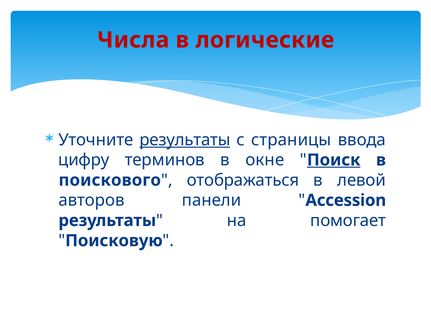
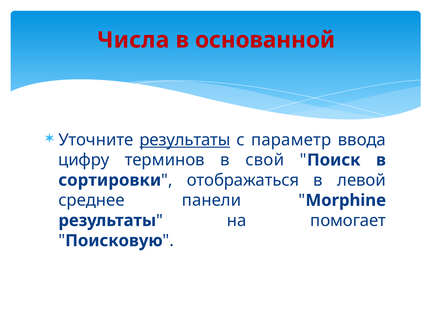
логические: логические -> основанной (265, 40)
страницы: страницы -> параметр (291, 139)
окне: окне -> свой (265, 160)
Поиск underline: present -> none (334, 160)
поискового: поискового -> сортировки (110, 180)
авторов: авторов -> среднее (91, 200)
Accession: Accession -> Morphine (346, 200)
